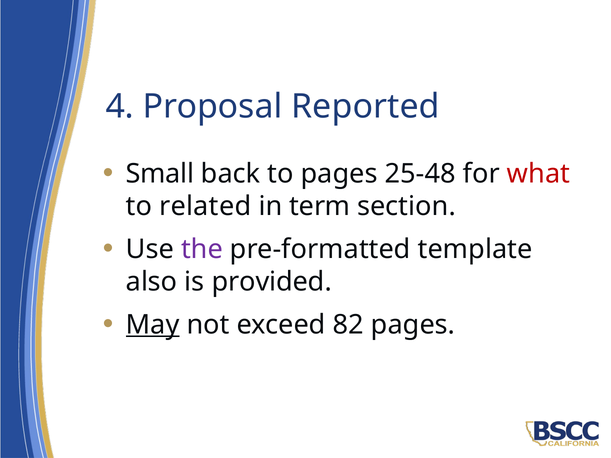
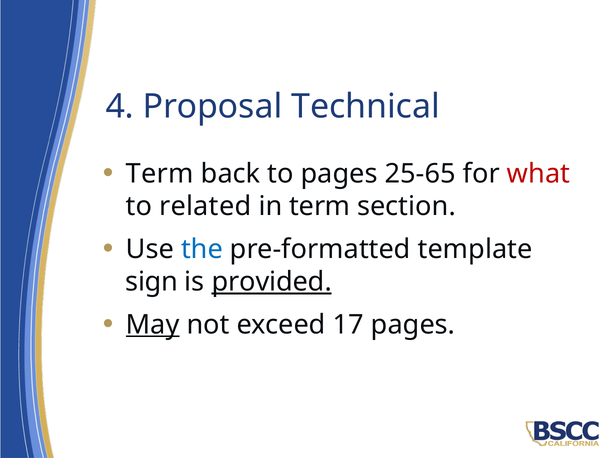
Reported: Reported -> Technical (366, 107)
Small: Small -> Term (160, 174)
25-48: 25-48 -> 25-65 (420, 174)
the colour: purple -> blue (202, 249)
also: also -> sign (152, 282)
provided underline: none -> present (272, 282)
82: 82 -> 17 (348, 325)
